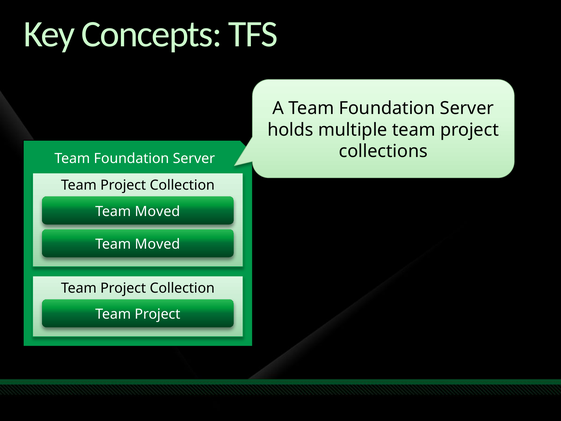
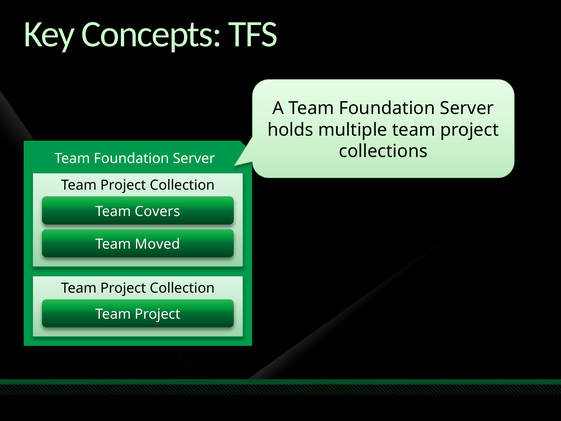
Moved: Moved -> Covers (157, 211)
